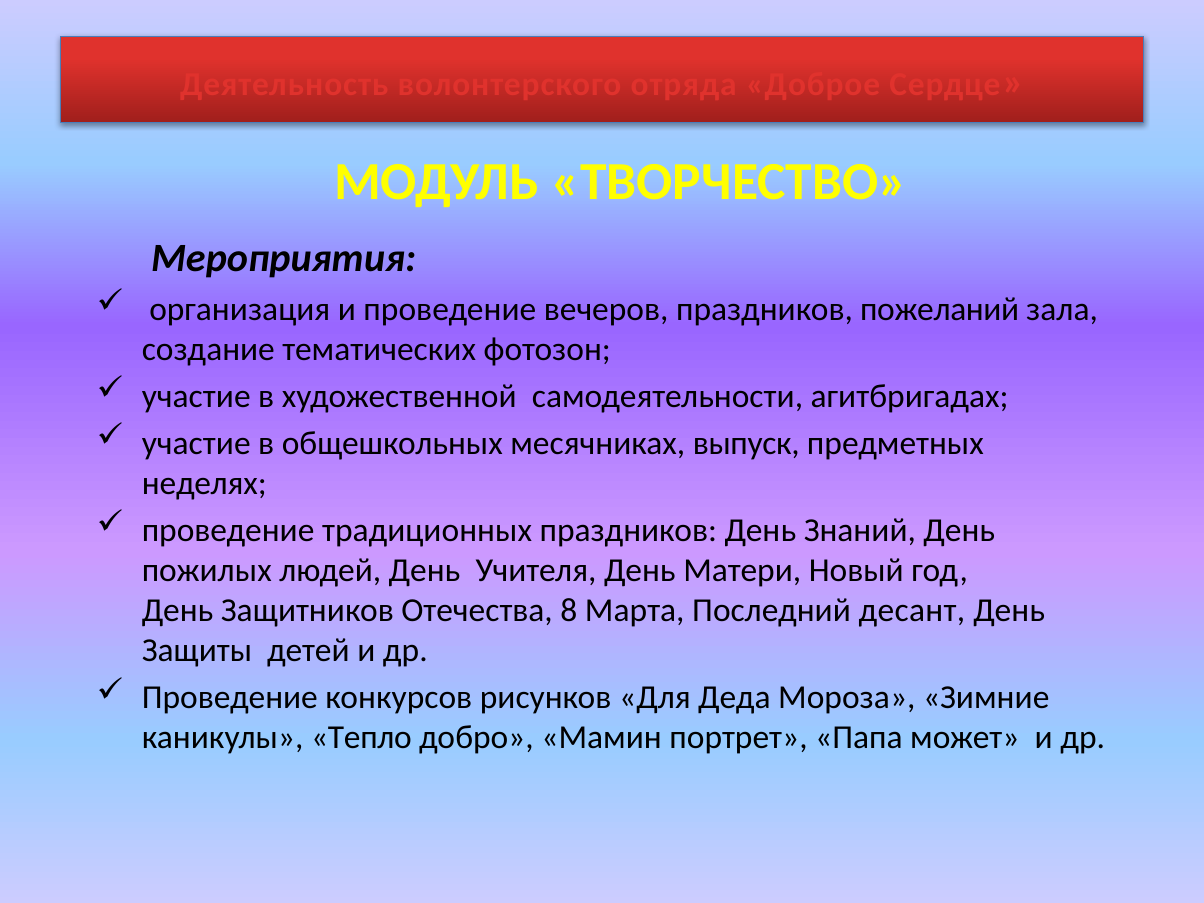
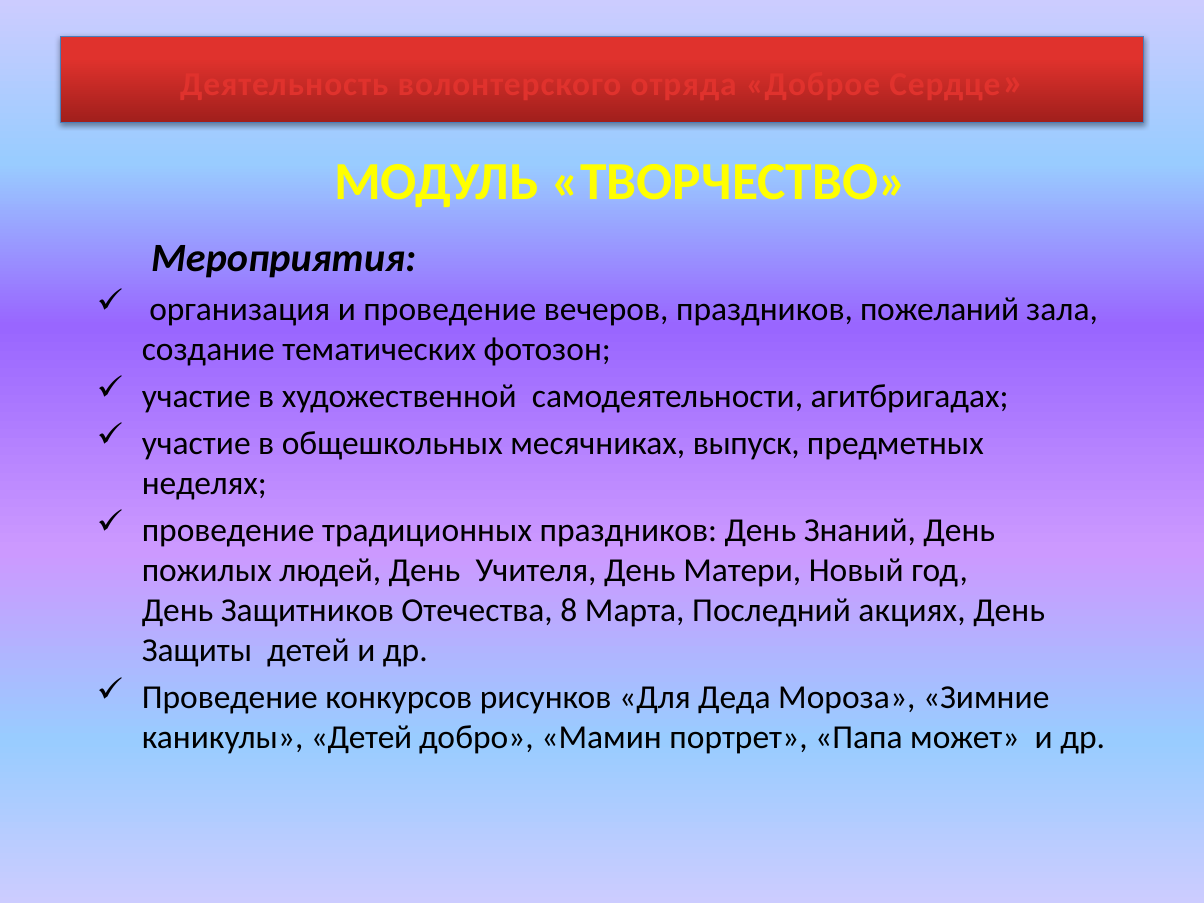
десант: десант -> акциях (912, 610)
каникулы Тепло: Тепло -> Детей (361, 738)
